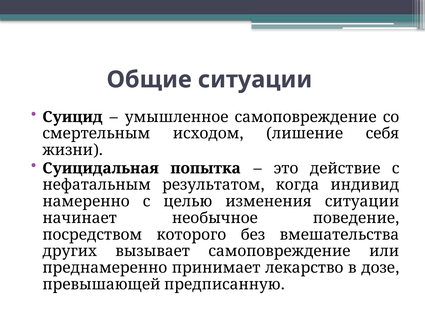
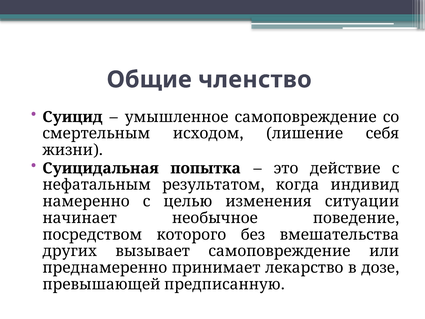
Общие ситуации: ситуации -> членство (255, 80)
